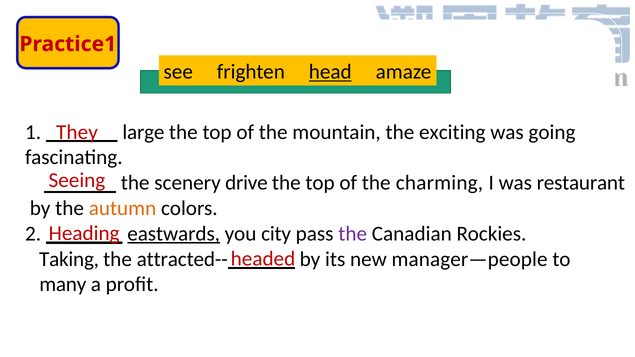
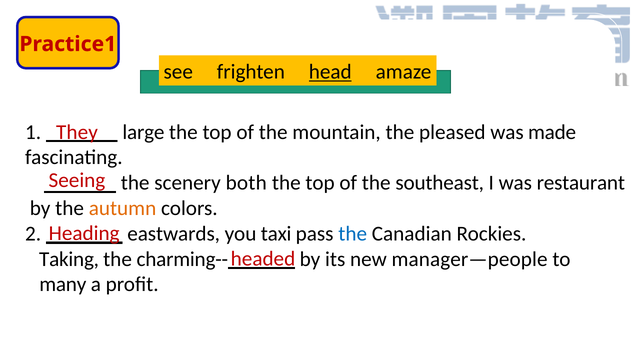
exciting: exciting -> pleased (452, 132)
going: going -> made (552, 132)
drive: drive -> both (246, 183)
charming: charming -> southeast (440, 183)
eastwards underline: present -> none (174, 234)
city: city -> taxi (276, 234)
the colour: purple -> blue (353, 234)
attracted--: attracted-- -> charming-- (182, 259)
